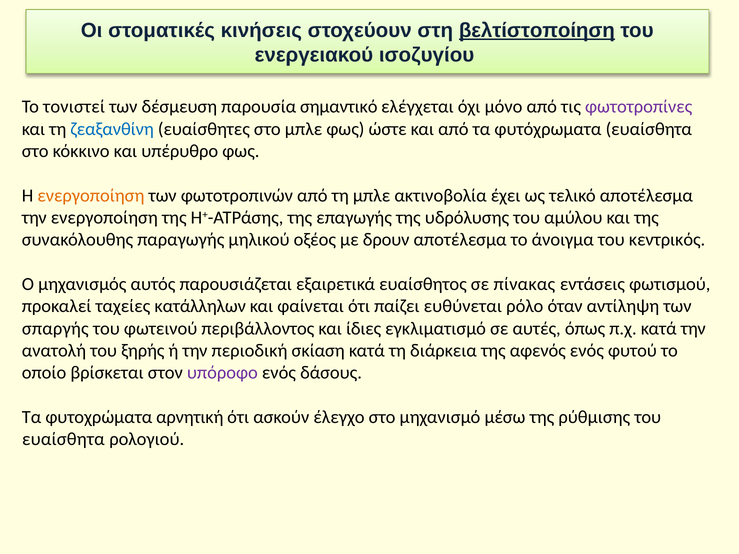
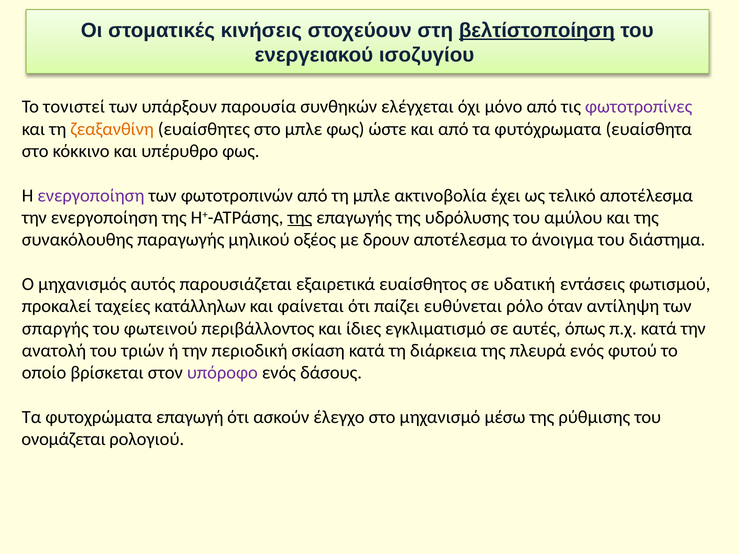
δέσμευση: δέσμευση -> υπάρξουν (179, 107)
σημαντικό: σημαντικό -> συνθηκών (339, 107)
ζεαξανθίνη colour: blue -> orange (112, 129)
ενεργοποίηση colour: orange -> purple (91, 196)
της underline: none -> present (300, 218)
κεντρικός: κεντρικός -> διάστημα (667, 240)
πίνακας: πίνακας -> υδατική (524, 284)
ξηρής: ξηρής -> τριών (143, 351)
αφενός: αφενός -> πλευρά (538, 351)
αρνητική: αρνητική -> επαγωγή (190, 417)
ευαίσθητα: ευαίσθητα -> ονομάζεται (64, 439)
